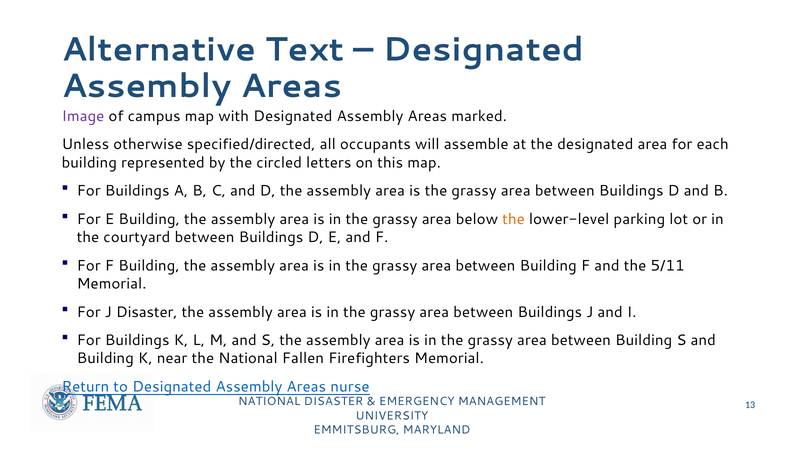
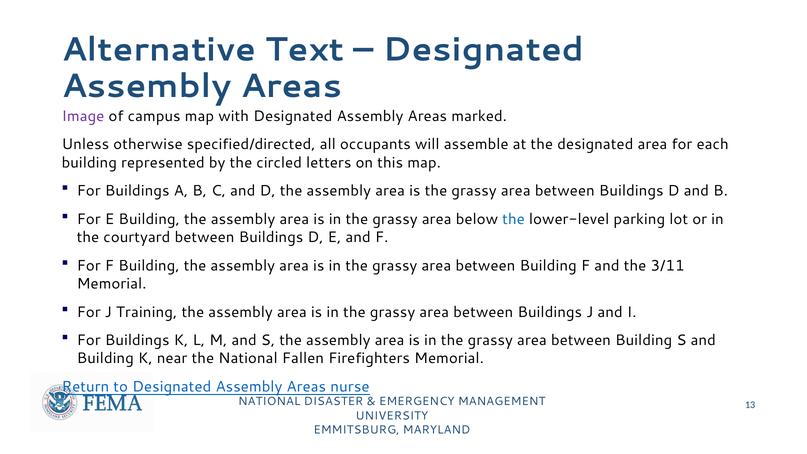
the colour: orange -> blue (513, 219)
5/11: 5/11 -> 3/11 (668, 266)
J Disaster: Disaster -> Training (147, 312)
